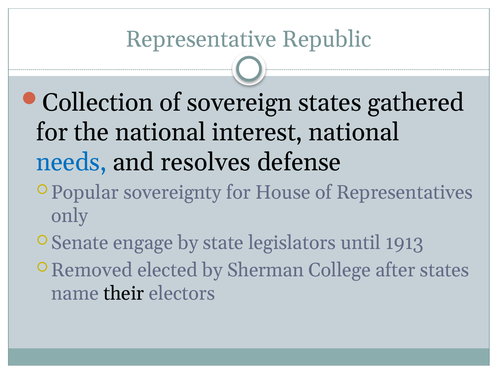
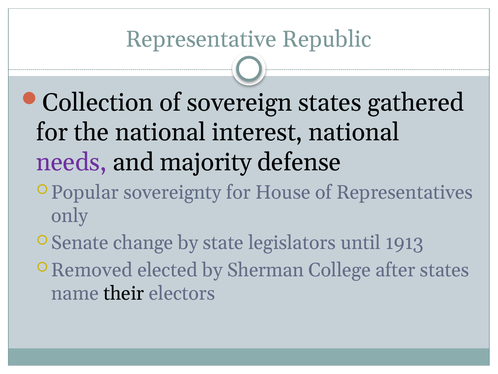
needs colour: blue -> purple (72, 162)
resolves: resolves -> majority (206, 162)
engage: engage -> change (143, 243)
